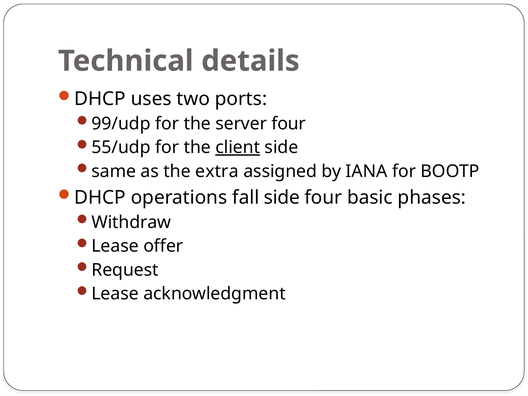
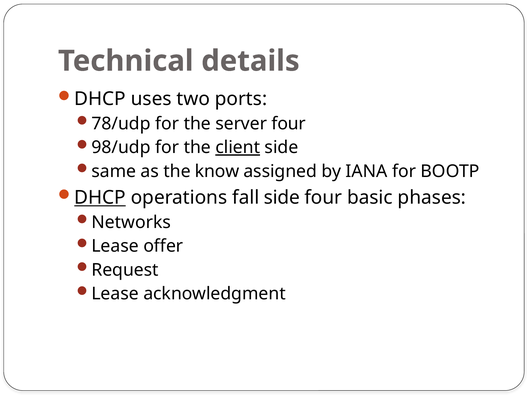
99/udp: 99/udp -> 78/udp (121, 124)
55/udp: 55/udp -> 98/udp (121, 147)
extra: extra -> know (217, 171)
DHCP underline: none -> present (100, 198)
Withdraw: Withdraw -> Networks (131, 222)
